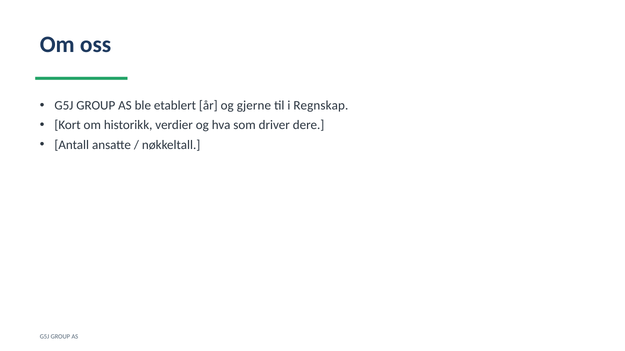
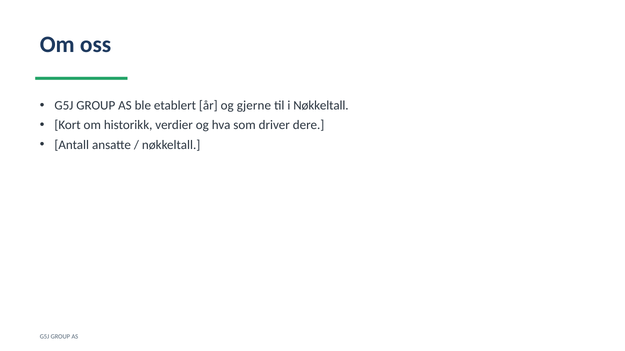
i Regnskap: Regnskap -> Nøkkeltall (321, 106)
